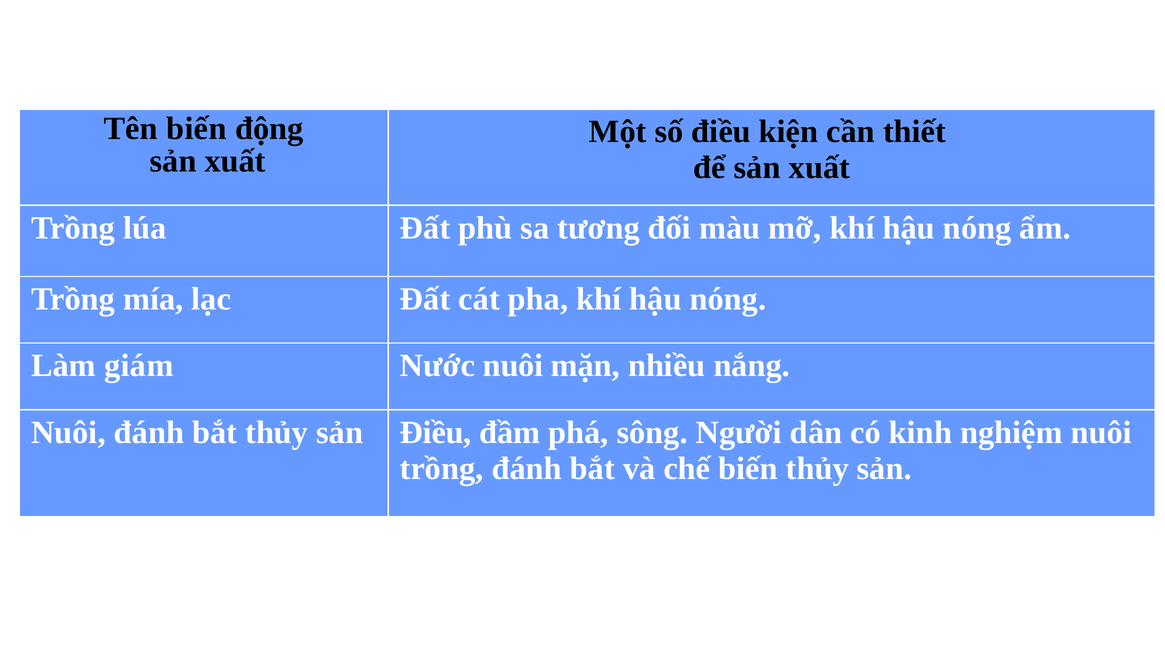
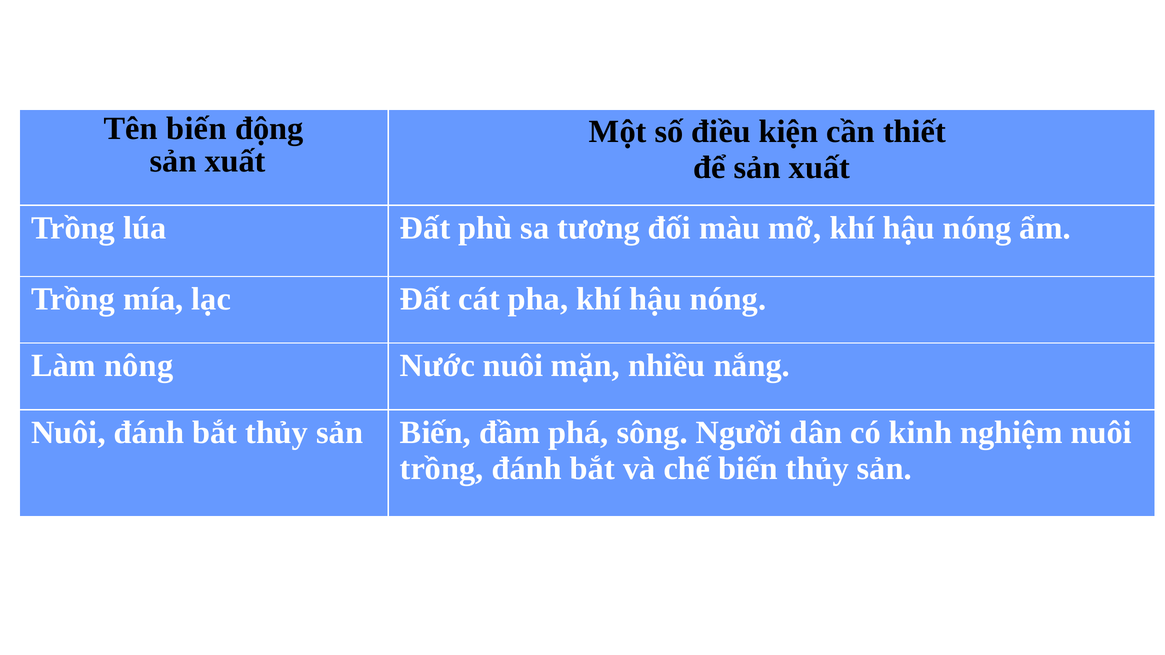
giám: giám -> nông (139, 366)
sản Điều: Điều -> Biến (435, 433)
